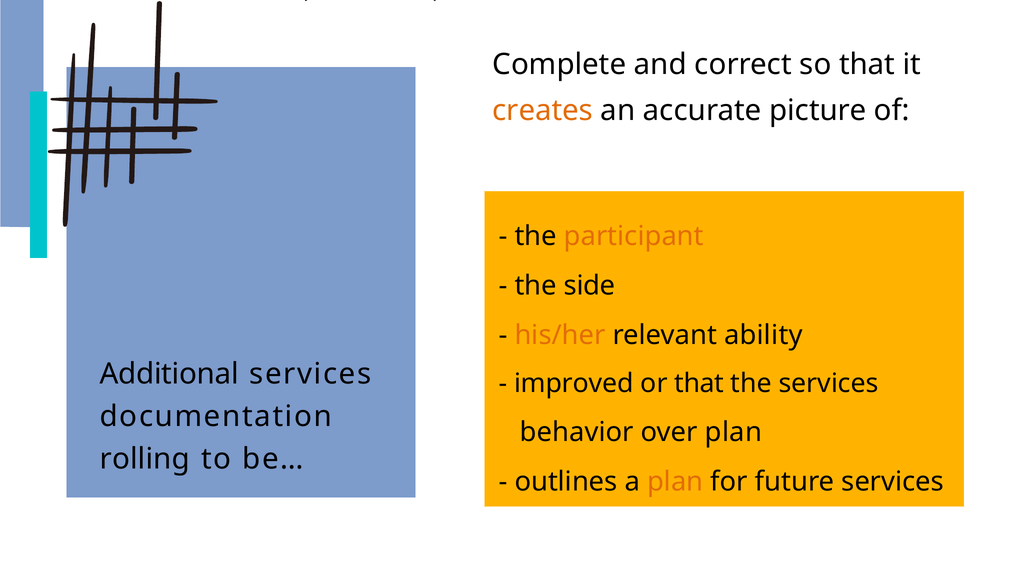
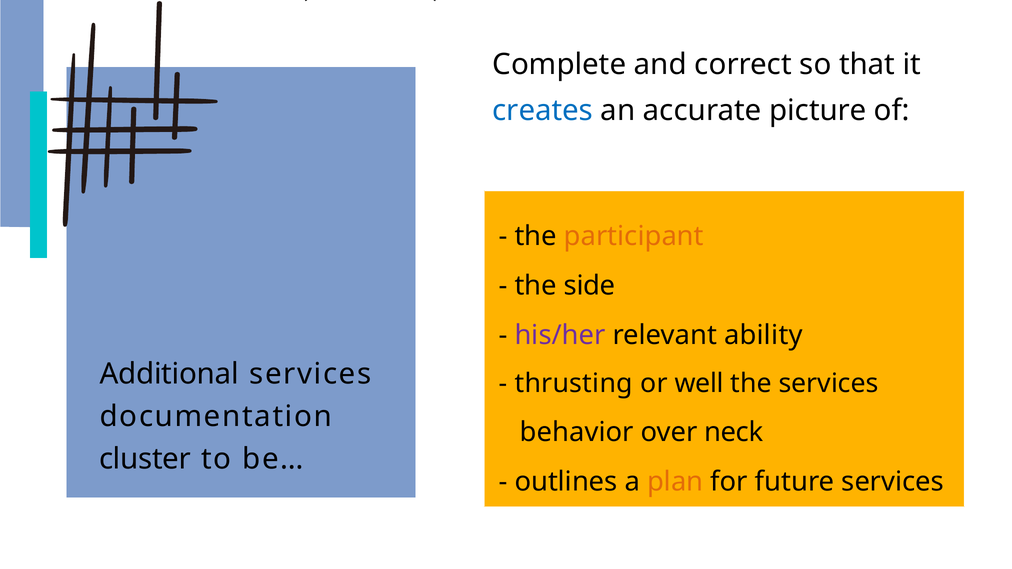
creates colour: orange -> blue (543, 110)
his/her colour: orange -> purple (560, 335)
improved: improved -> thrusting (574, 384)
or that: that -> well (699, 384)
over plan: plan -> neck (734, 433)
rolling: rolling -> cluster (145, 459)
